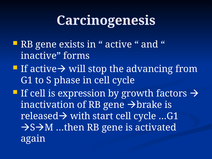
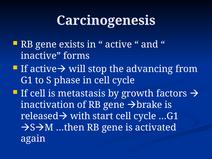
expression: expression -> metastasis (82, 93)
